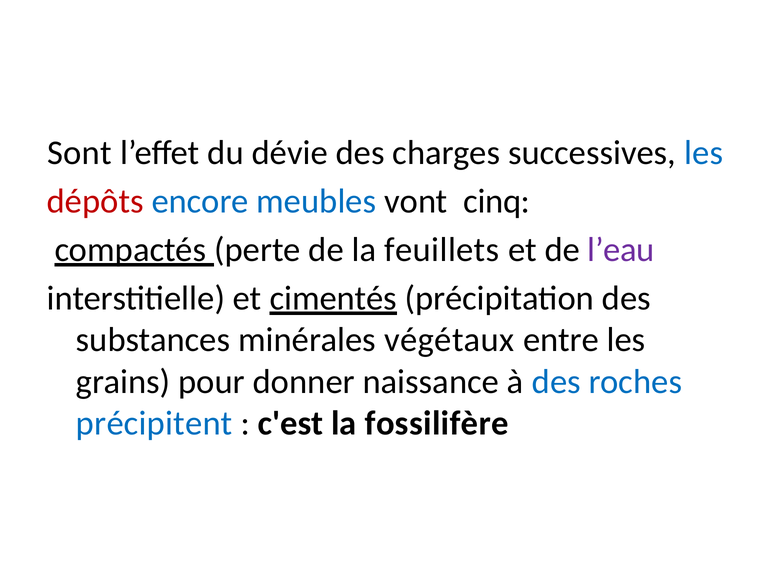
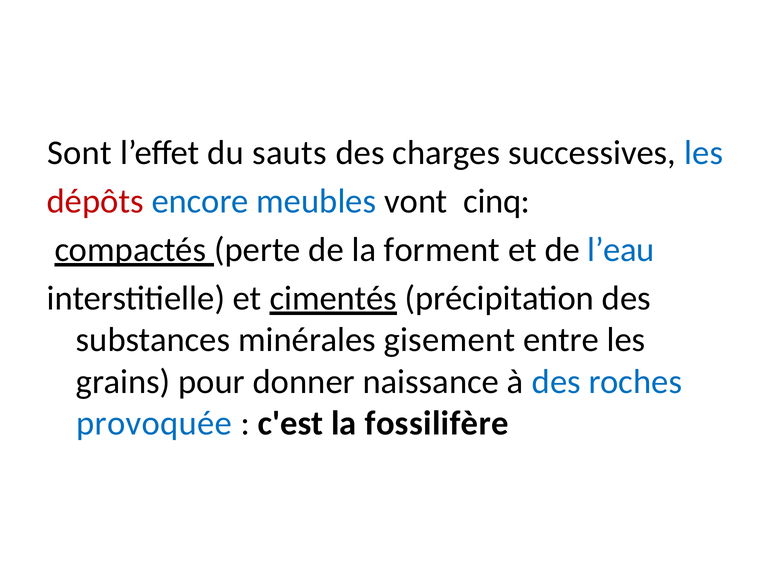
dévie: dévie -> sauts (290, 153)
feuillets: feuillets -> forment (442, 250)
l’eau colour: purple -> blue (621, 250)
végétaux: végétaux -> gisement (449, 340)
précipitent: précipitent -> provoquée (154, 423)
